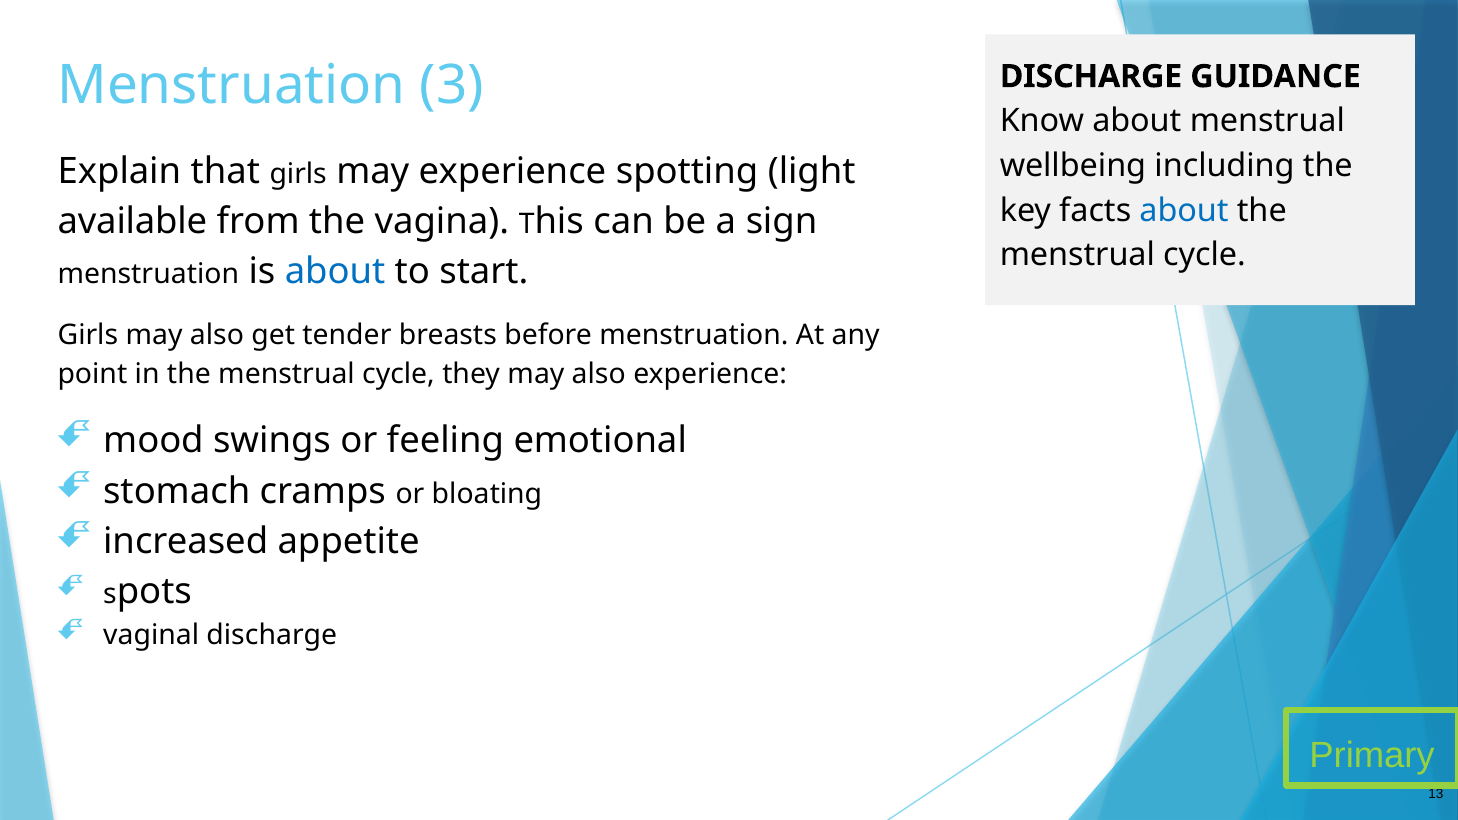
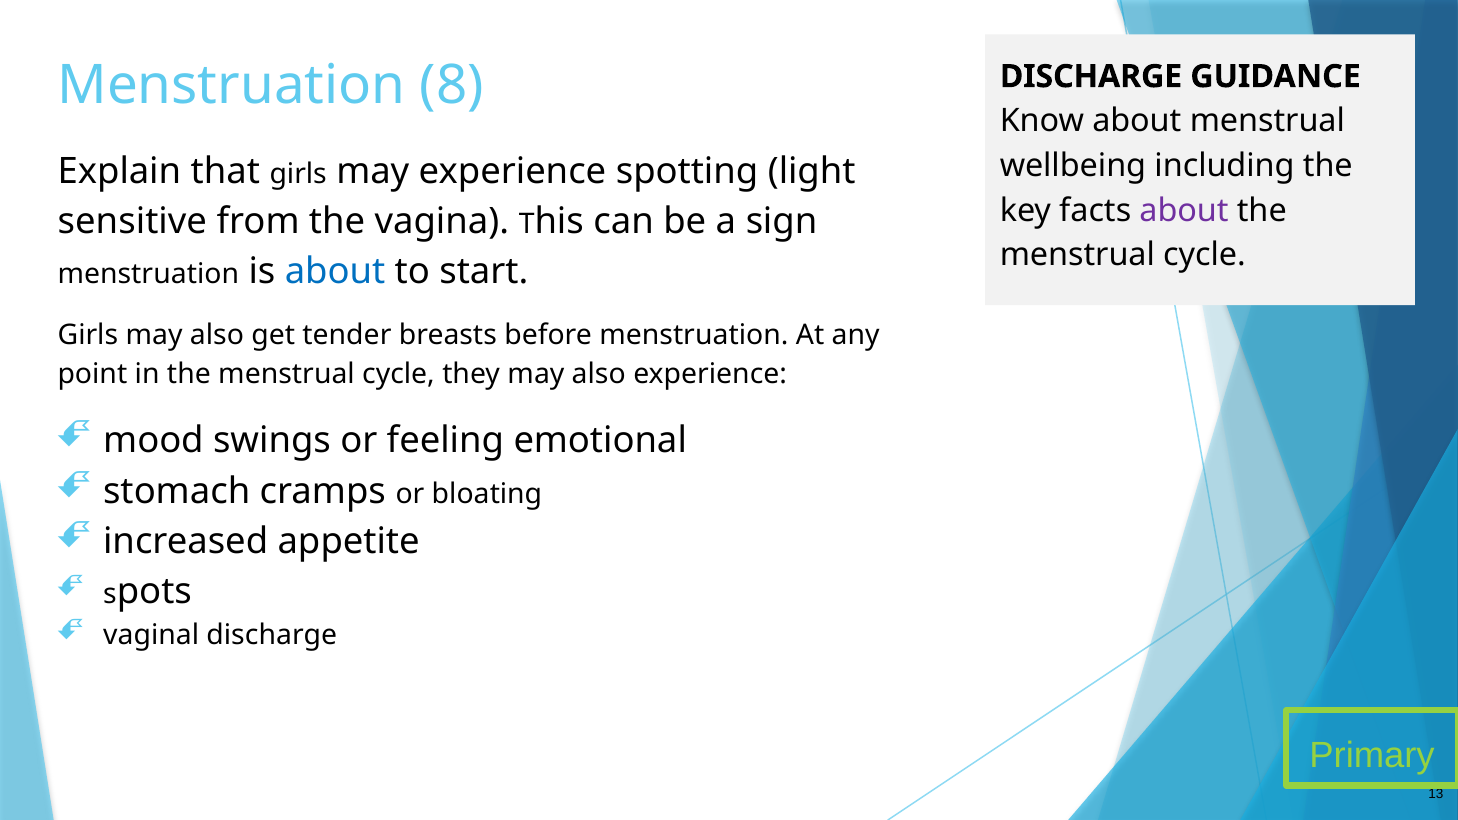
3: 3 -> 8 (452, 86)
about colour: blue -> purple (1184, 211)
available: available -> sensitive (132, 222)
